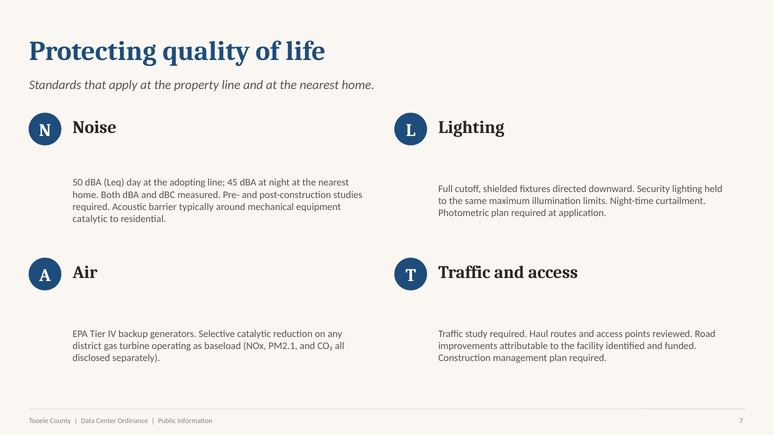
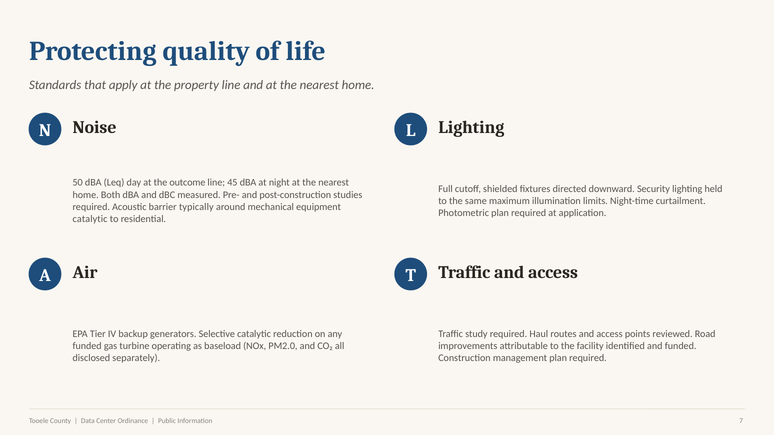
adopting: adopting -> outcome (187, 183)
district: district -> funded (87, 346)
PM2.1: PM2.1 -> PM2.0 (283, 346)
